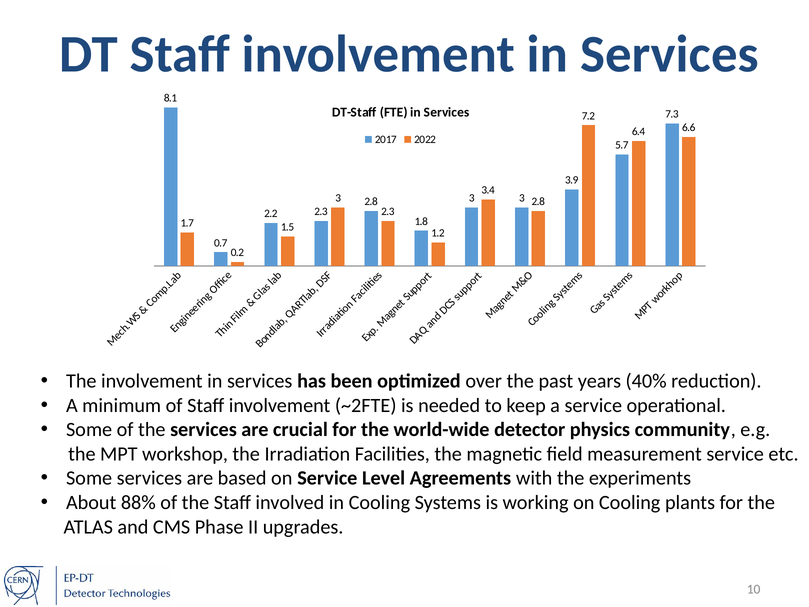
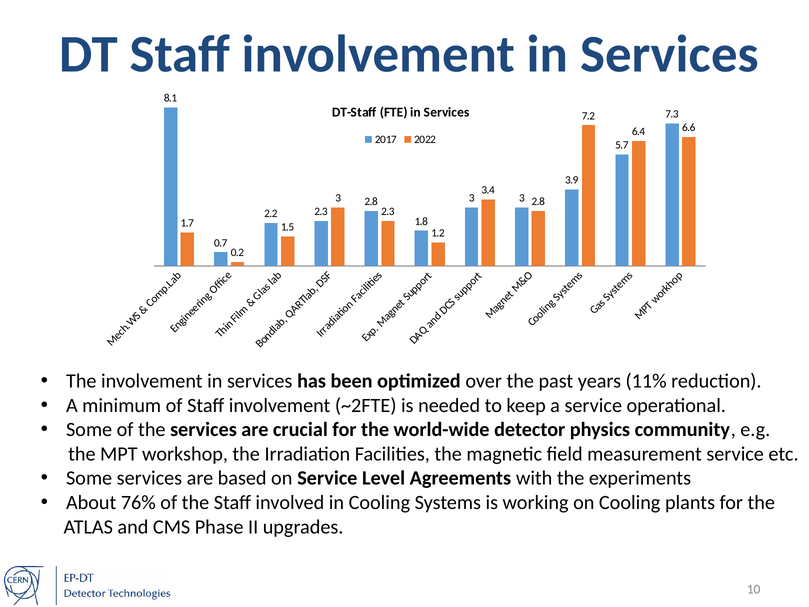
40%: 40% -> 11% (646, 381)
88%: 88% -> 76% (138, 502)
